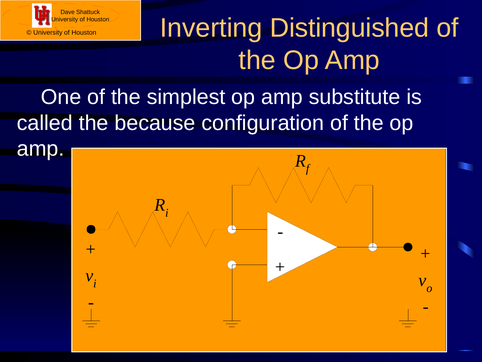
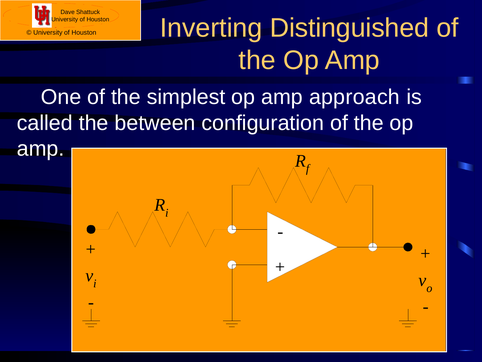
substitute: substitute -> approach (354, 97)
because: because -> between (155, 123)
